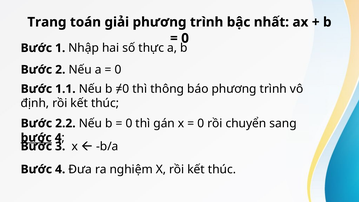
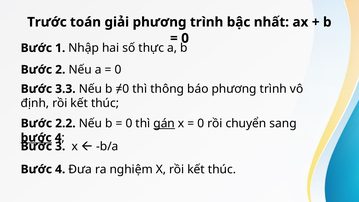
Trang: Trang -> Trước (47, 22)
1.1: 1.1 -> 3.3 (65, 89)
gán underline: none -> present (164, 123)
